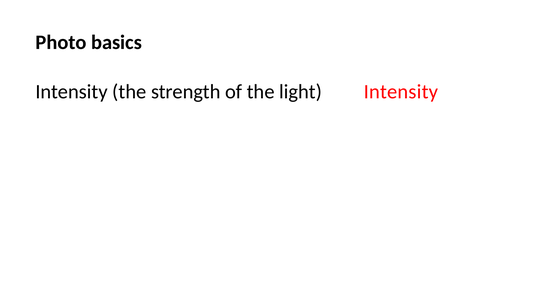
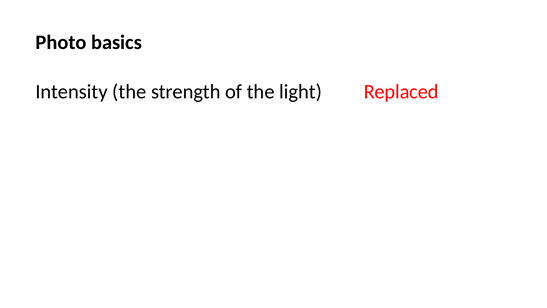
light Intensity: Intensity -> Replaced (401, 92)
